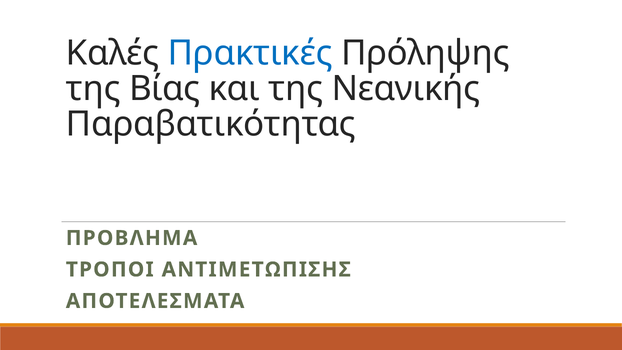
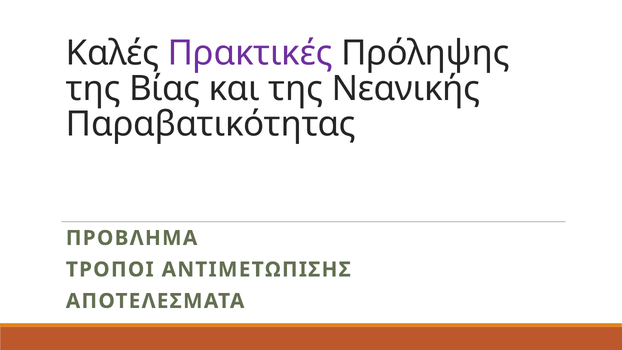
Πρακτικές colour: blue -> purple (250, 53)
